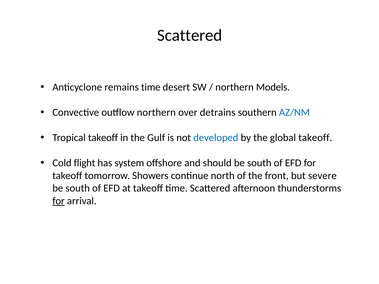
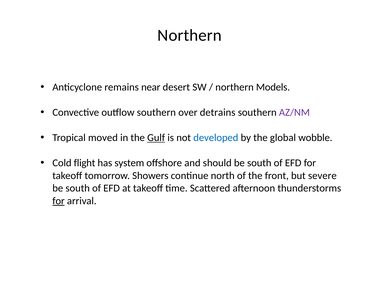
Scattered: Scattered -> Northern (190, 35)
remains time: time -> near (151, 87)
outflow northern: northern -> southern (156, 113)
AZ/NM colour: blue -> purple (294, 113)
Tropical takeoff: takeoff -> moved (103, 138)
Gulf underline: none -> present (156, 138)
global takeoff: takeoff -> wobble (315, 138)
